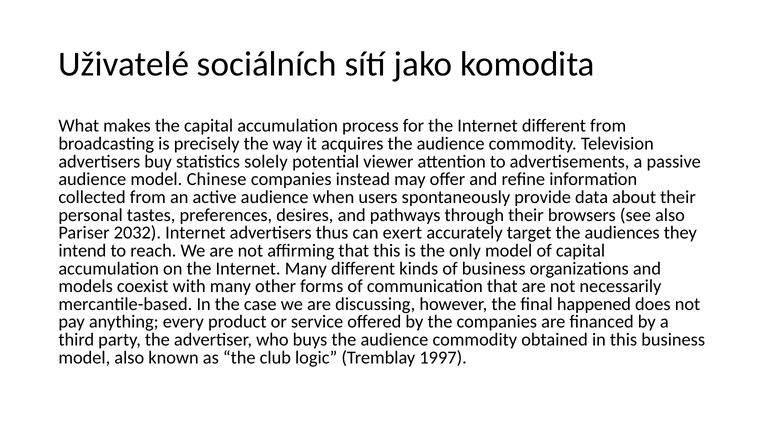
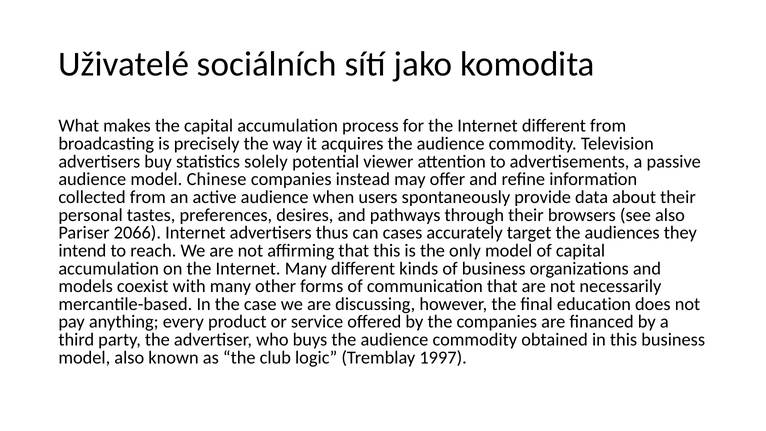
2032: 2032 -> 2066 (137, 233)
exert: exert -> cases (402, 233)
happened: happened -> education (594, 304)
